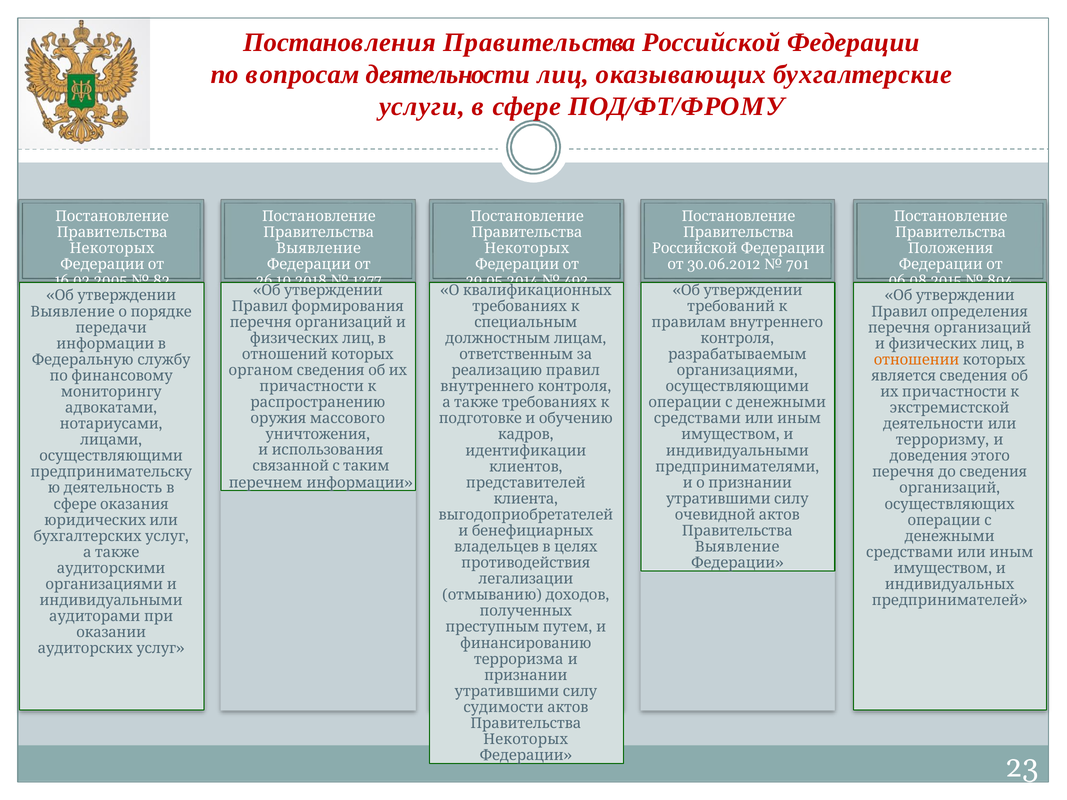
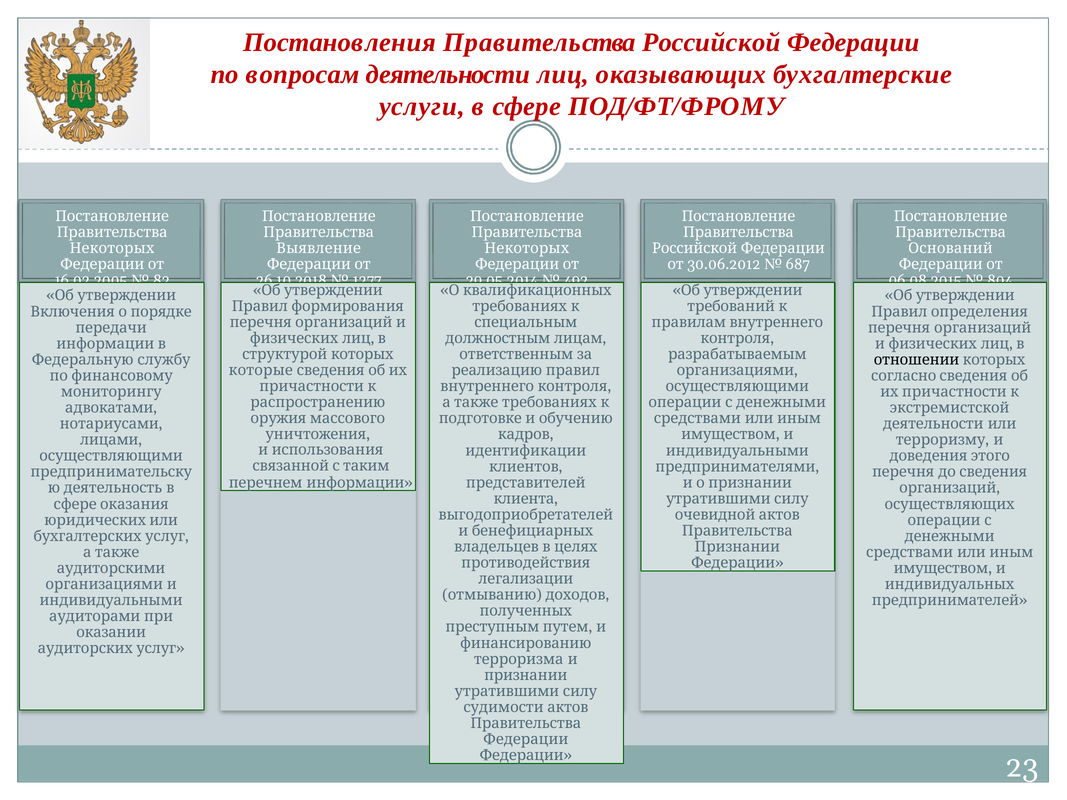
Положения: Положения -> Оснований (951, 248)
701: 701 -> 687 (798, 264)
Выявление: Выявление -> Включения (73, 312)
отношений: отношений -> структурой (285, 354)
отношении colour: orange -> black (917, 360)
органом: органом -> которые (261, 371)
является: является -> согласно (904, 376)
Выявление: Выявление -> Признании (737, 547)
Некоторых: Некоторых -> Федерации (526, 740)
